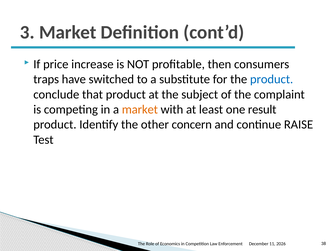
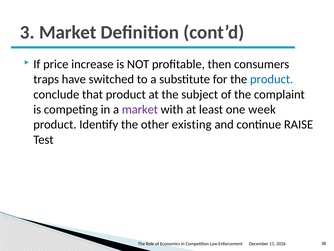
market colour: orange -> purple (140, 109)
result: result -> week (262, 109)
concern: concern -> existing (192, 124)
